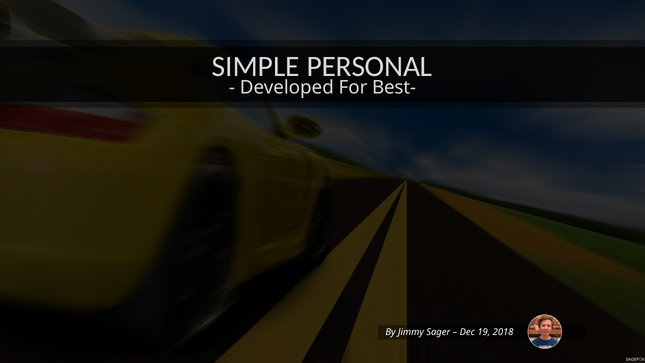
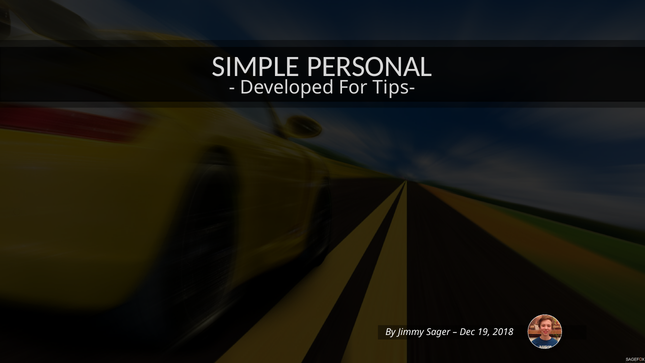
Best-: Best- -> Tips- (394, 88)
